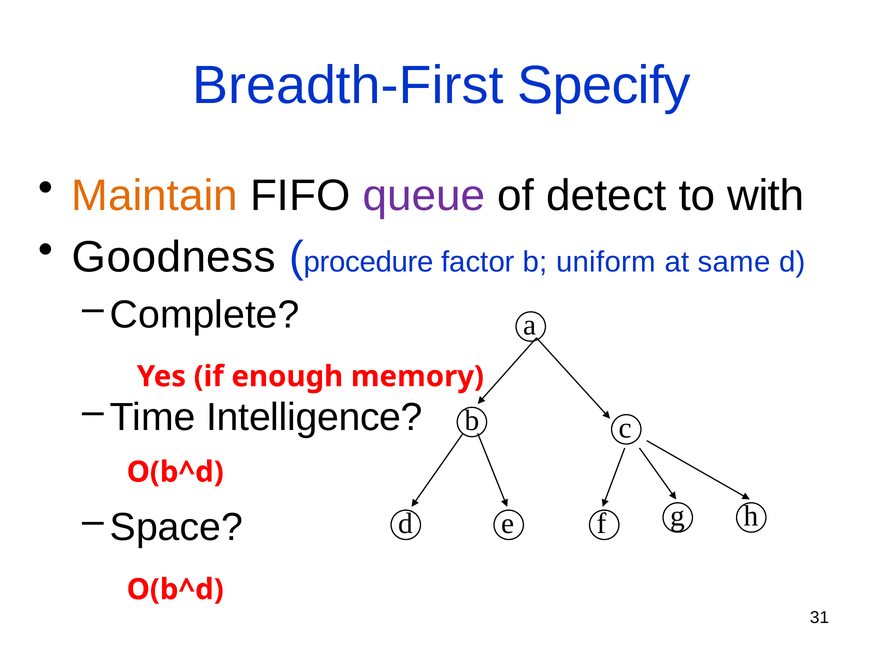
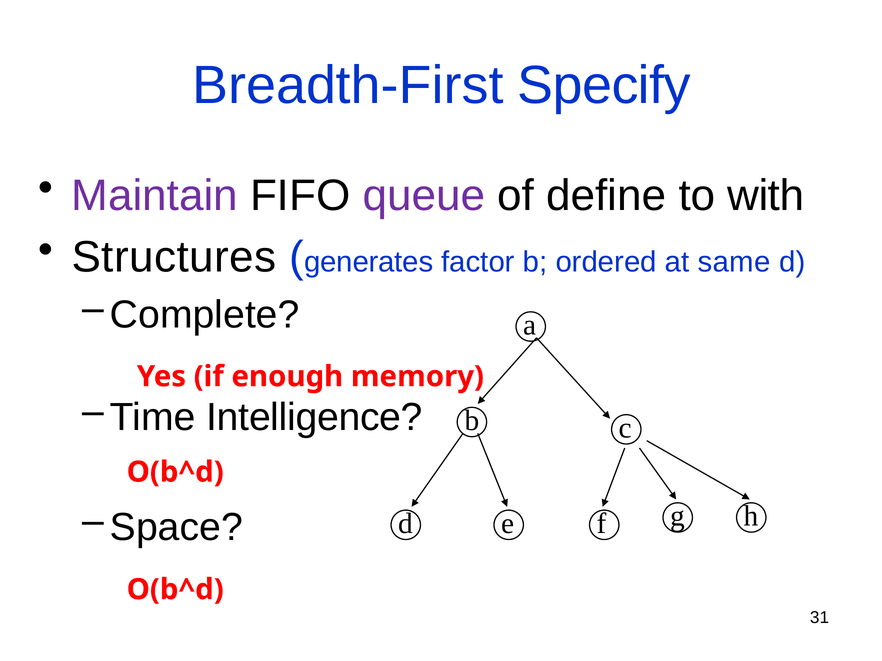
Maintain colour: orange -> purple (155, 196)
detect: detect -> define (606, 196)
Goodness: Goodness -> Structures (174, 257)
procedure: procedure -> generates (369, 262)
uniform: uniform -> ordered (606, 262)
